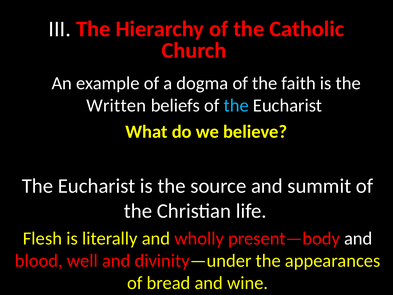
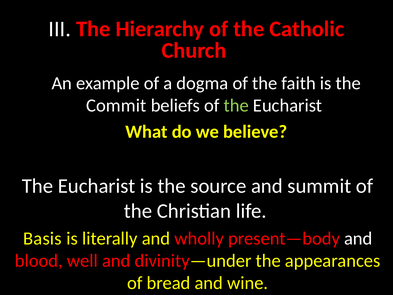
Written: Written -> Commit (116, 105)
the colour: light blue -> light green (236, 105)
Flesh: Flesh -> Basis (42, 238)
